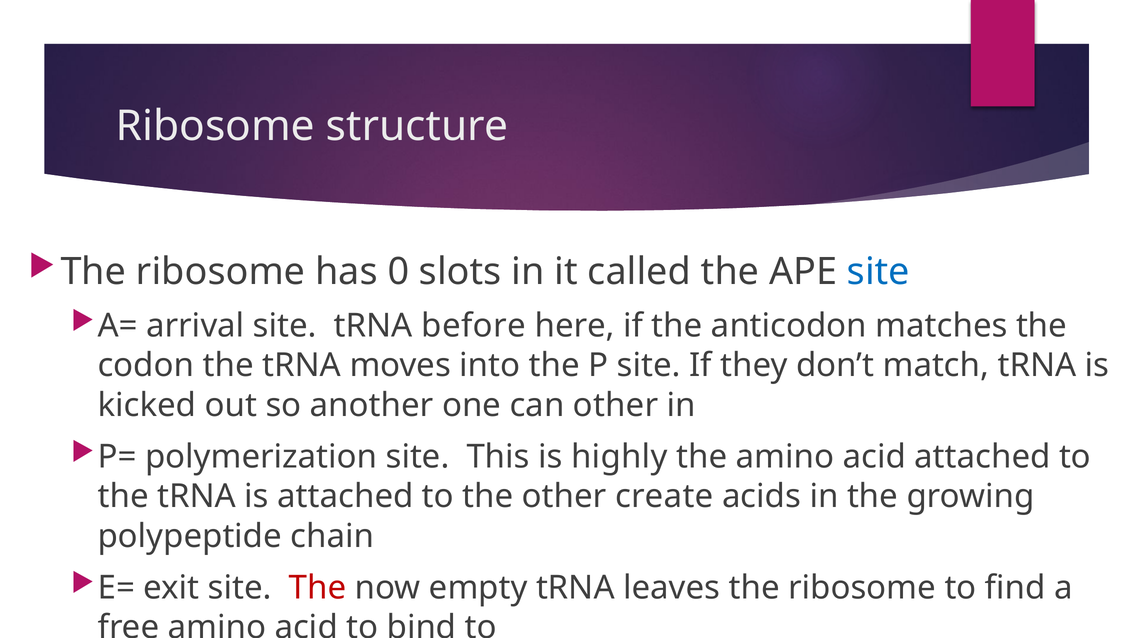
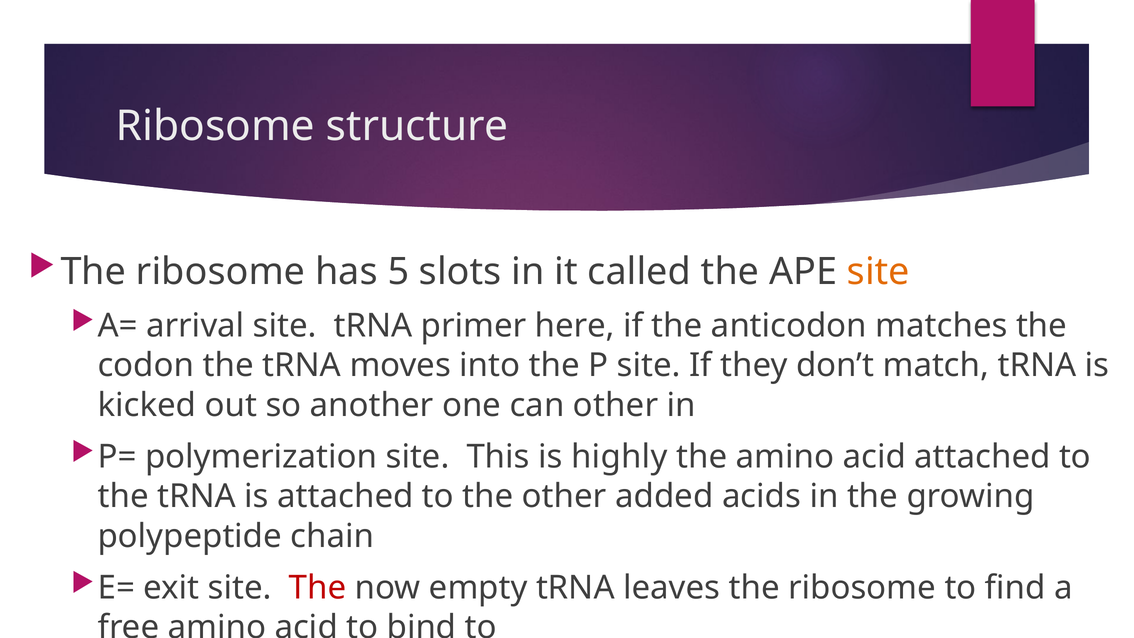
0: 0 -> 5 (398, 272)
site colour: blue -> orange (878, 272)
before: before -> primer (474, 326)
create: create -> added (664, 496)
